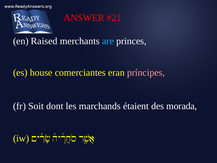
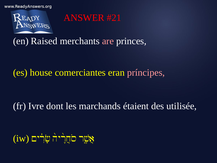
are colour: light blue -> pink (108, 41)
Soit: Soit -> Ivre (36, 106)
morada: morada -> utilisée (182, 106)
